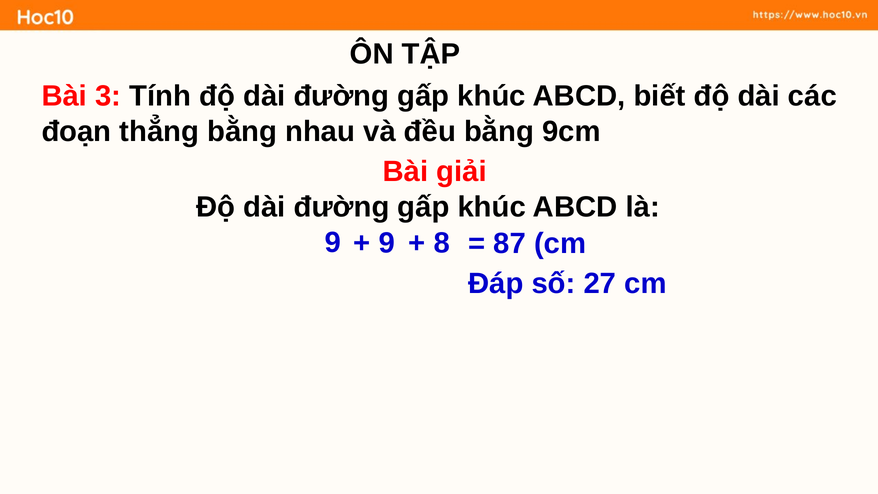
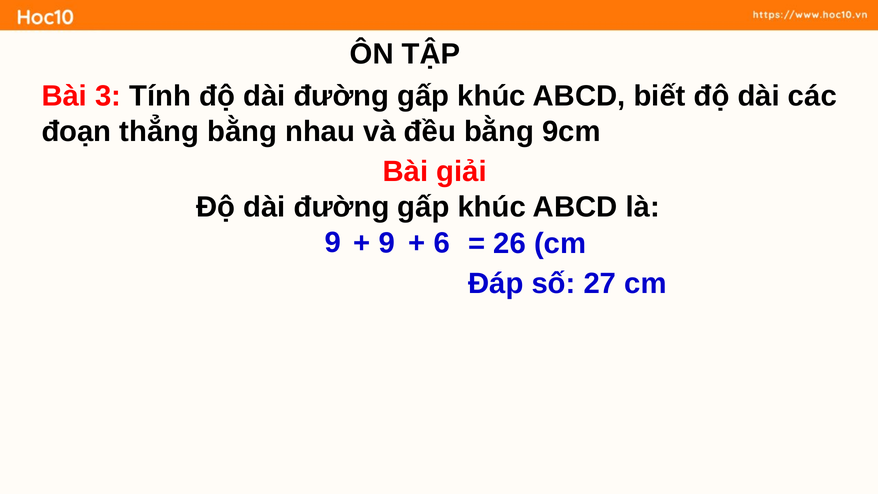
8: 8 -> 6 (442, 243)
87: 87 -> 26 (510, 244)
